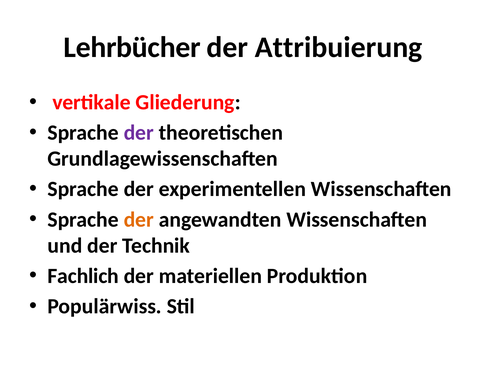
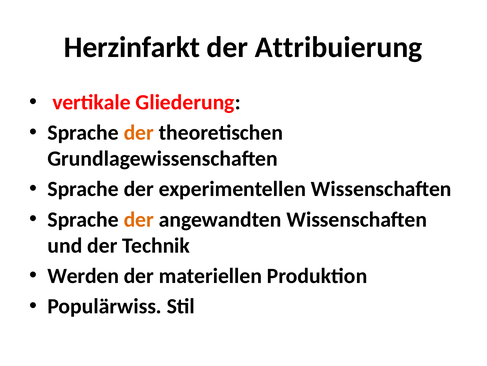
Lehrbücher: Lehrbücher -> Herzinfarkt (132, 47)
der colour: purple -> orange (139, 132)
Fachlich: Fachlich -> Werden (83, 275)
